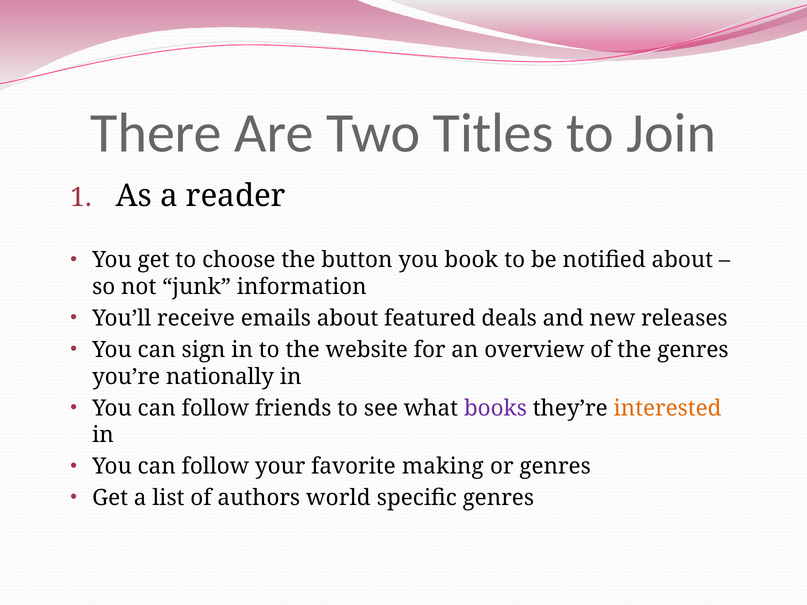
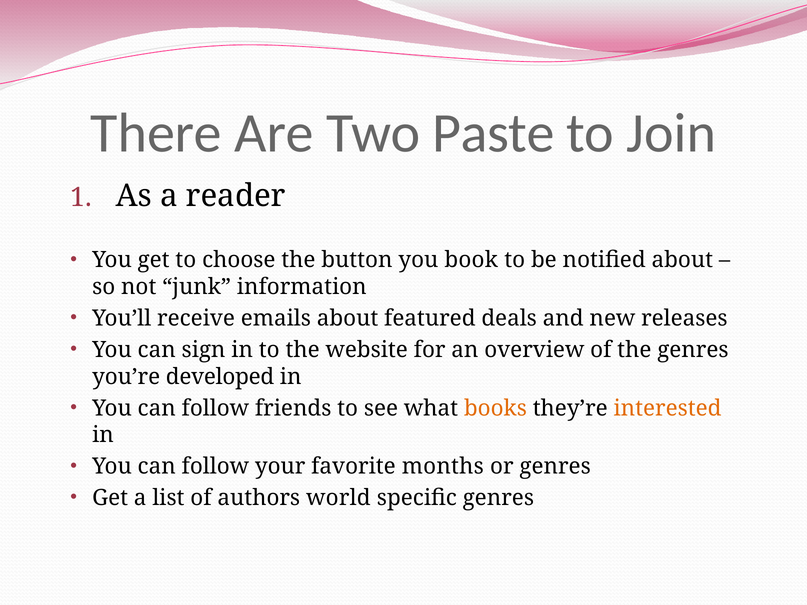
Titles: Titles -> Paste (493, 133)
nationally: nationally -> developed (220, 377)
books colour: purple -> orange (495, 408)
making: making -> months (443, 467)
